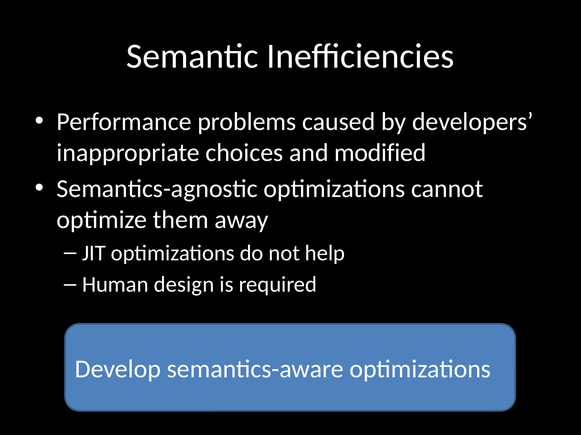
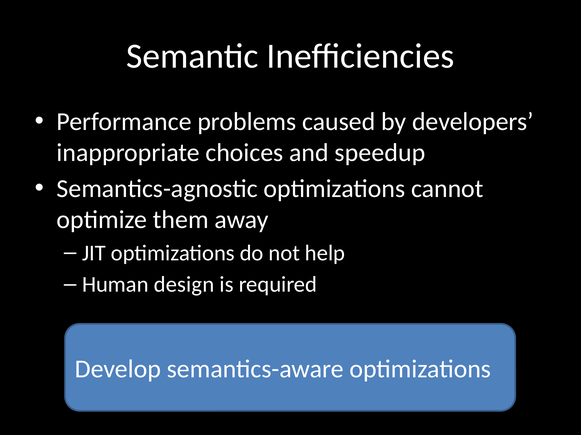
modified: modified -> speedup (380, 153)
